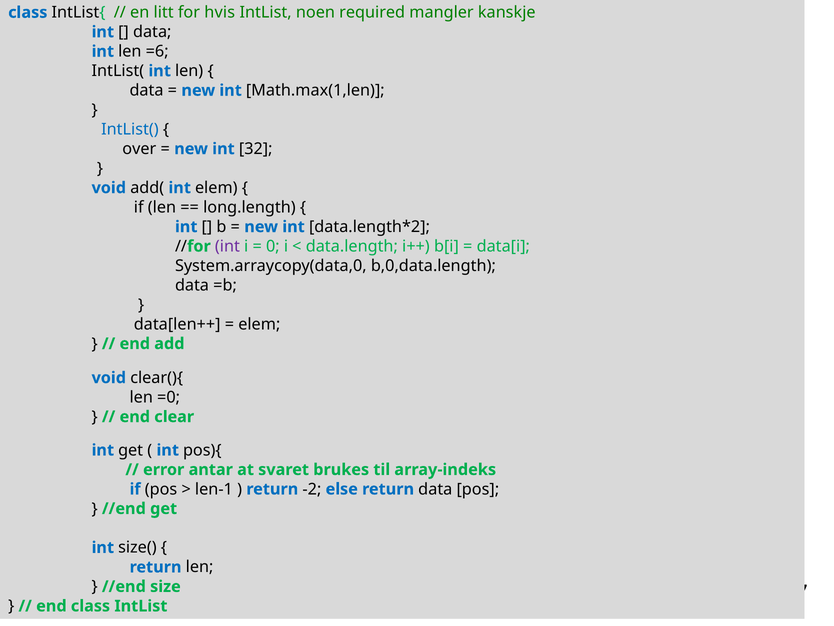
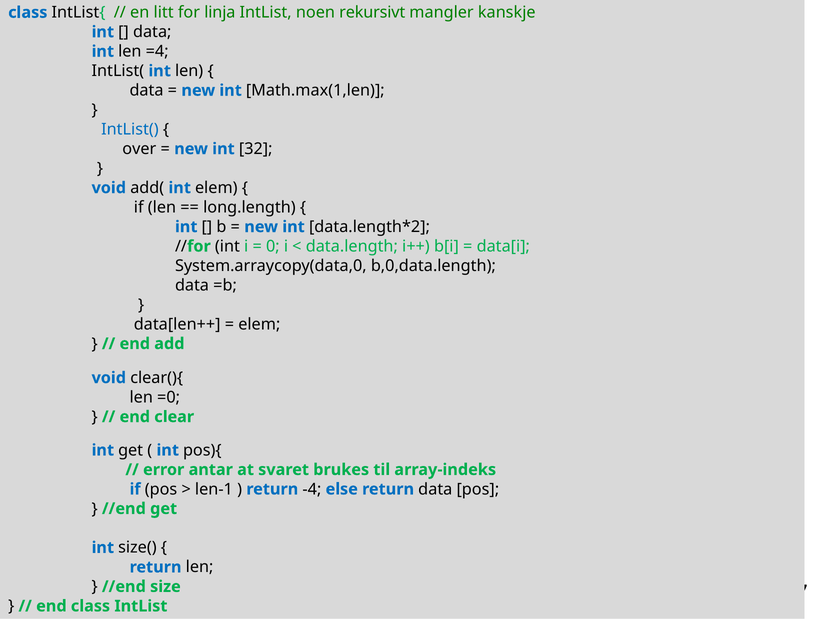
hvis: hvis -> linja (220, 12)
required: required -> rekursivt (372, 12)
=6: =6 -> =4 (157, 51)
int colour: purple -> black (227, 246)
-2: -2 -> -4 (312, 489)
